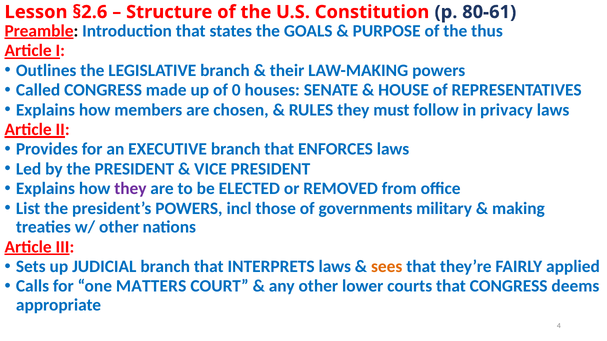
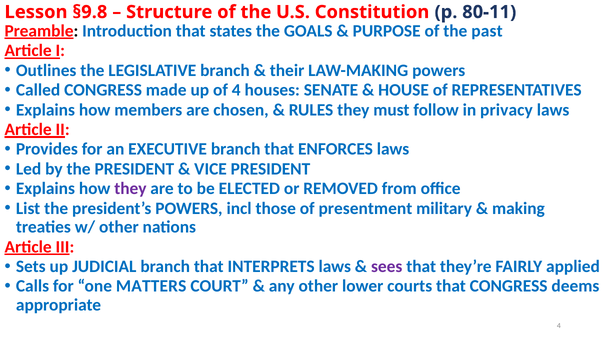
§2.6: §2.6 -> §9.8 (90, 12)
80-61: 80-61 -> 80-11 (489, 12)
thus: thus -> past (487, 31)
of 0: 0 -> 4 (236, 90)
governments: governments -> presentment (365, 209)
sees colour: orange -> purple (387, 267)
